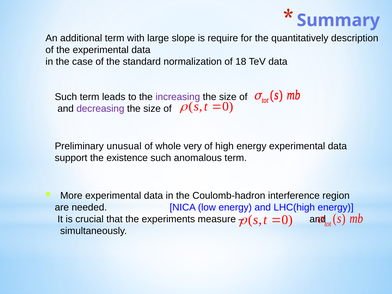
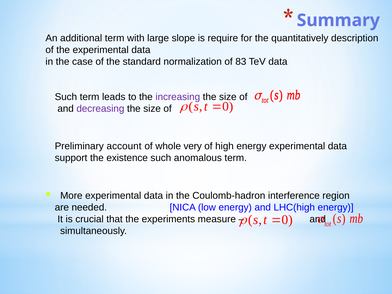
18: 18 -> 83 (241, 62)
unusual: unusual -> account (124, 146)
